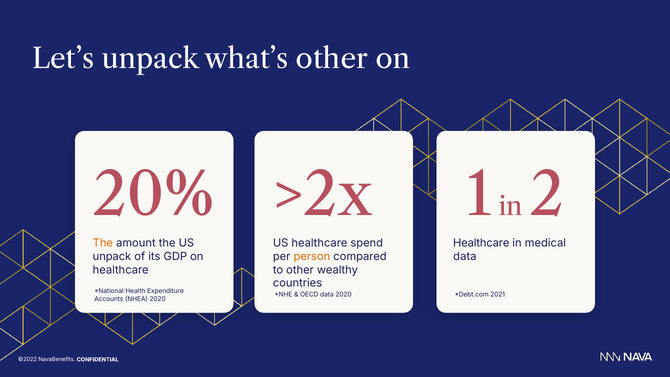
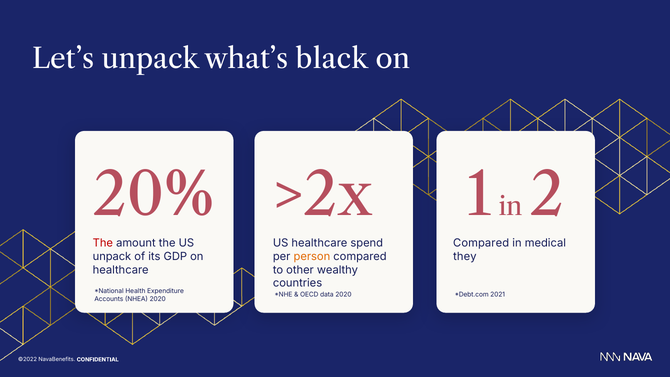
what’s other: other -> black (332, 59)
The colour: orange -> red (103, 243)
Healthcare: Healthcare -> Compared (481, 243)
data: data -> they (465, 256)
